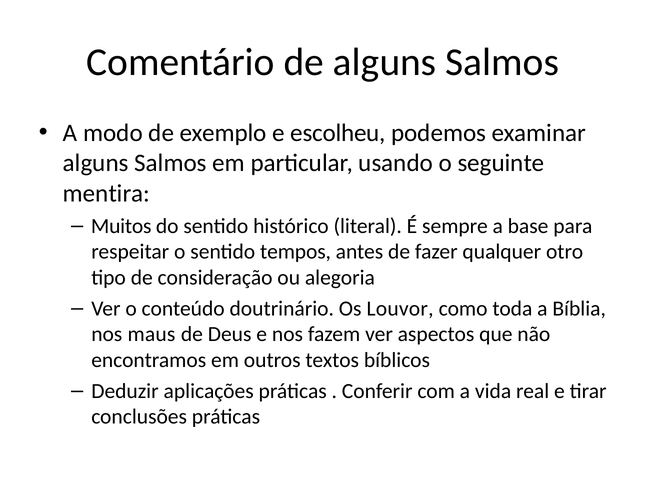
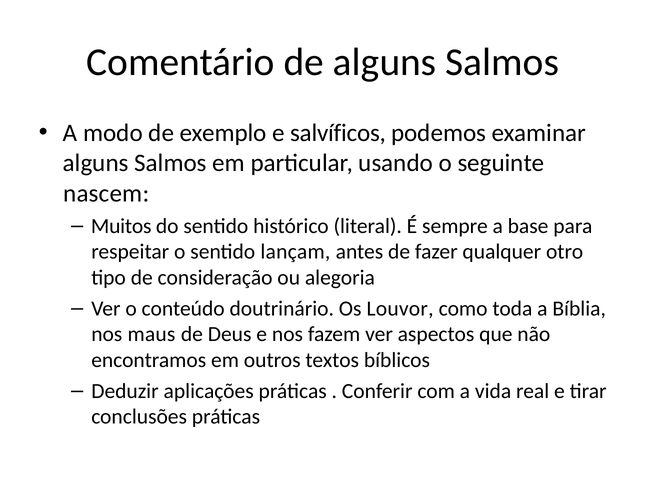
escolheu: escolheu -> salvíficos (338, 133)
mentira: mentira -> nascem (106, 193)
tempos: tempos -> lançam (295, 252)
